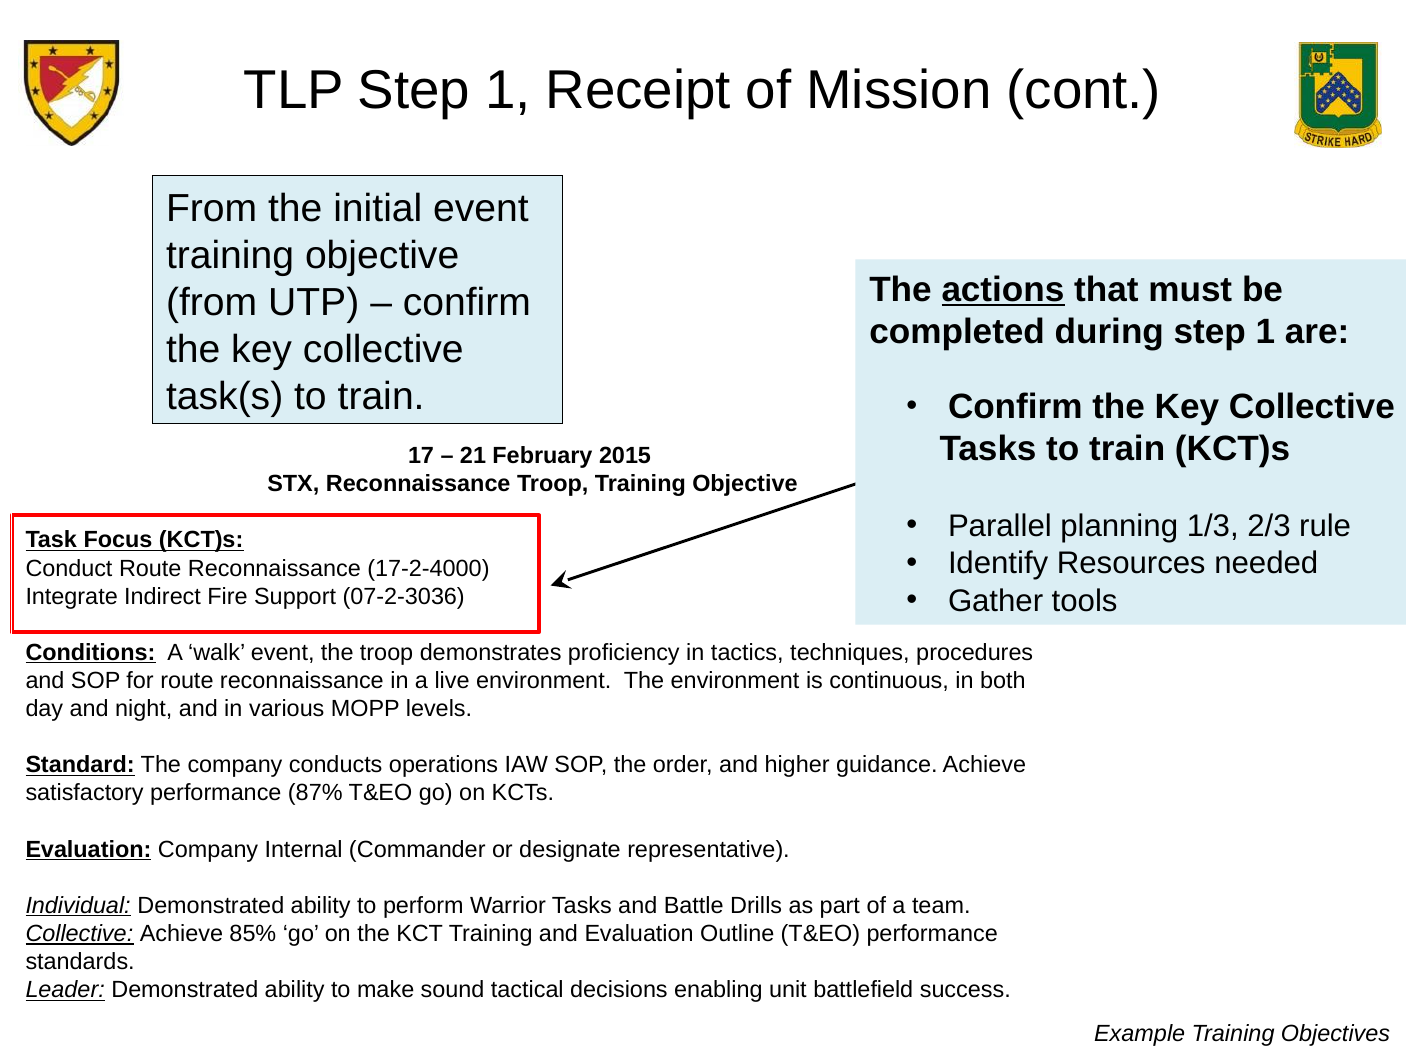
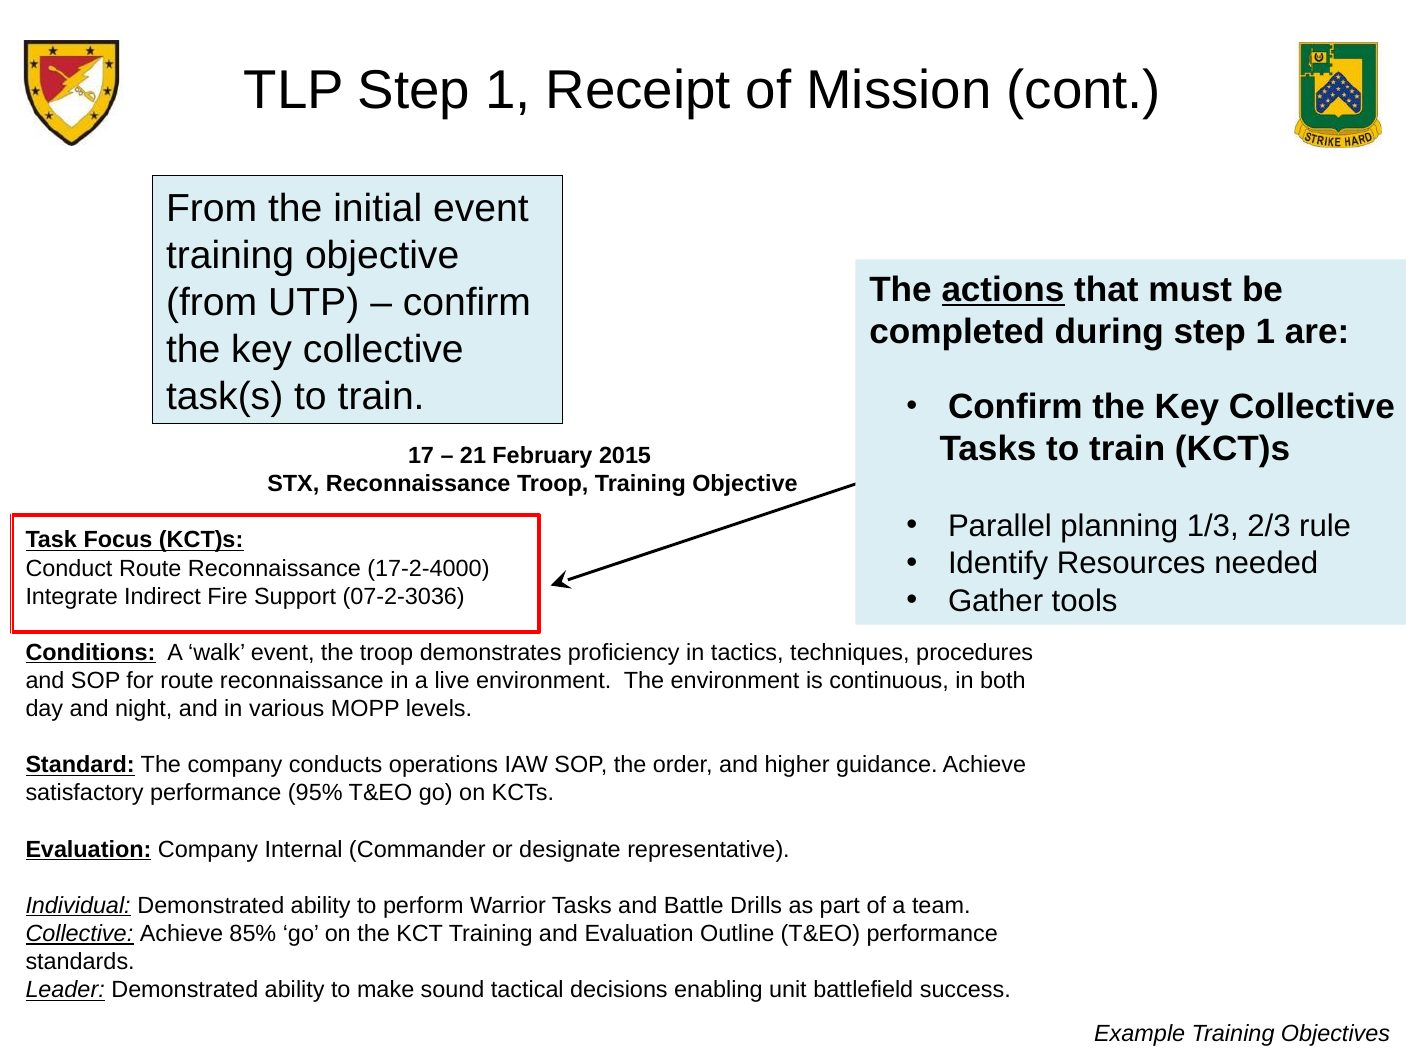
87%: 87% -> 95% (315, 794)
